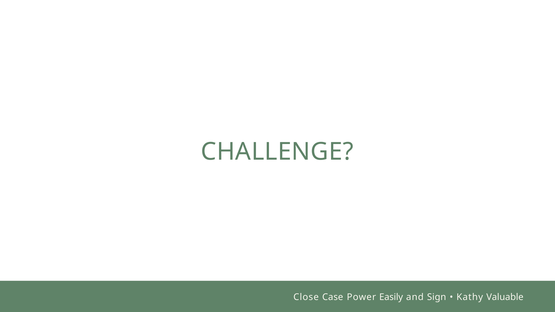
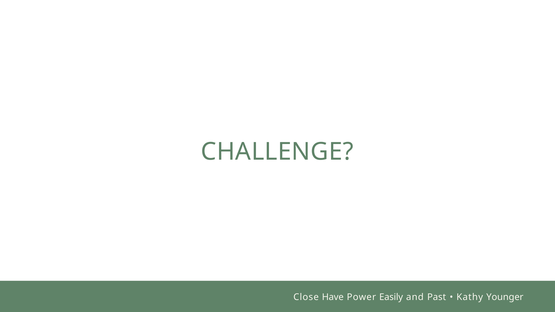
Case: Case -> Have (333, 297)
Sign: Sign -> Past (437, 297)
Valuable: Valuable -> Younger (505, 297)
